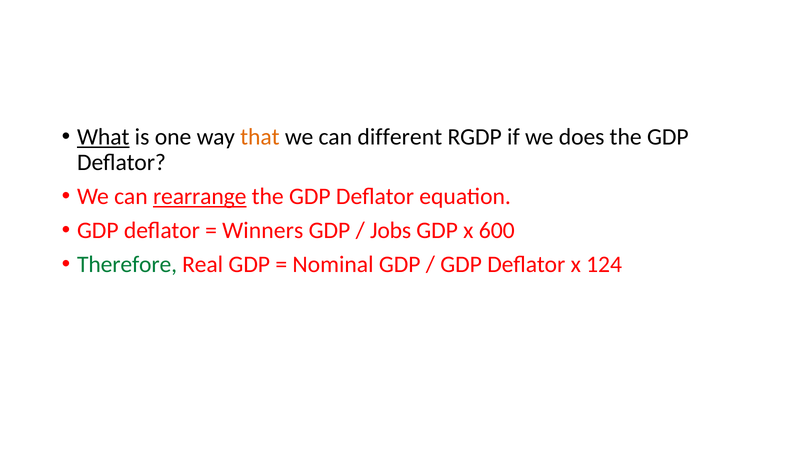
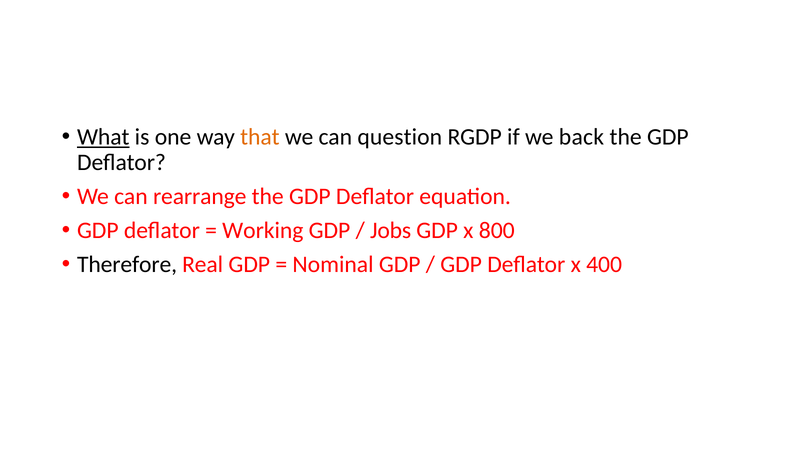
different: different -> question (400, 137)
does: does -> back (581, 137)
rearrange underline: present -> none (200, 197)
Winners: Winners -> Working (263, 231)
600: 600 -> 800 (497, 231)
Therefore colour: green -> black (127, 265)
124: 124 -> 400 (604, 265)
